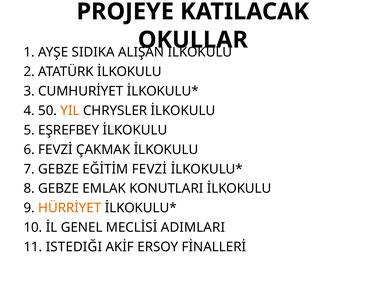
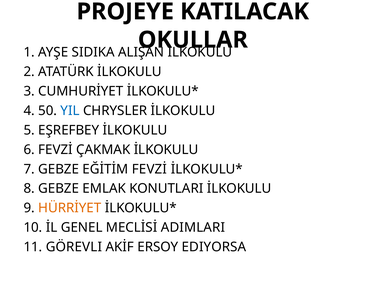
YIL colour: orange -> blue (70, 111)
ISTEDIĞI: ISTEDIĞI -> GÖREVLI (74, 247)
FİNALLERİ: FİNALLERİ -> EDIYORSA (214, 247)
